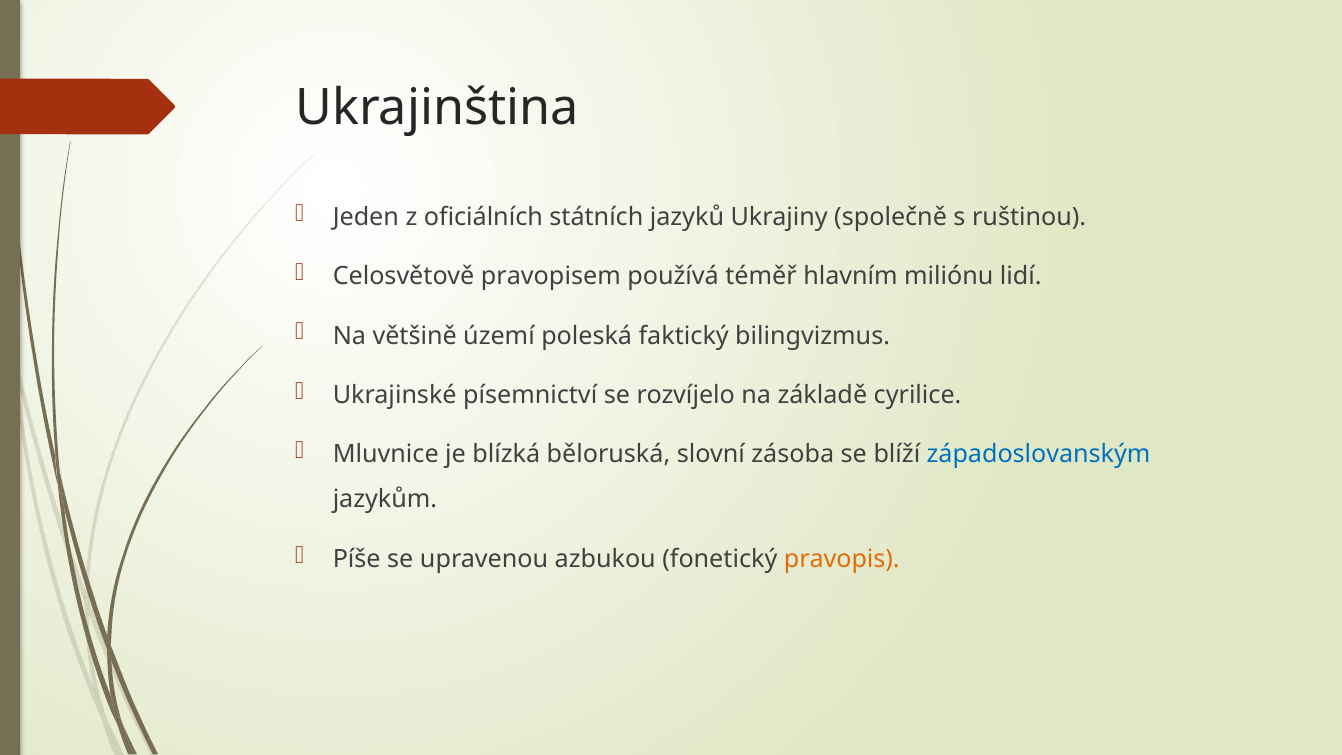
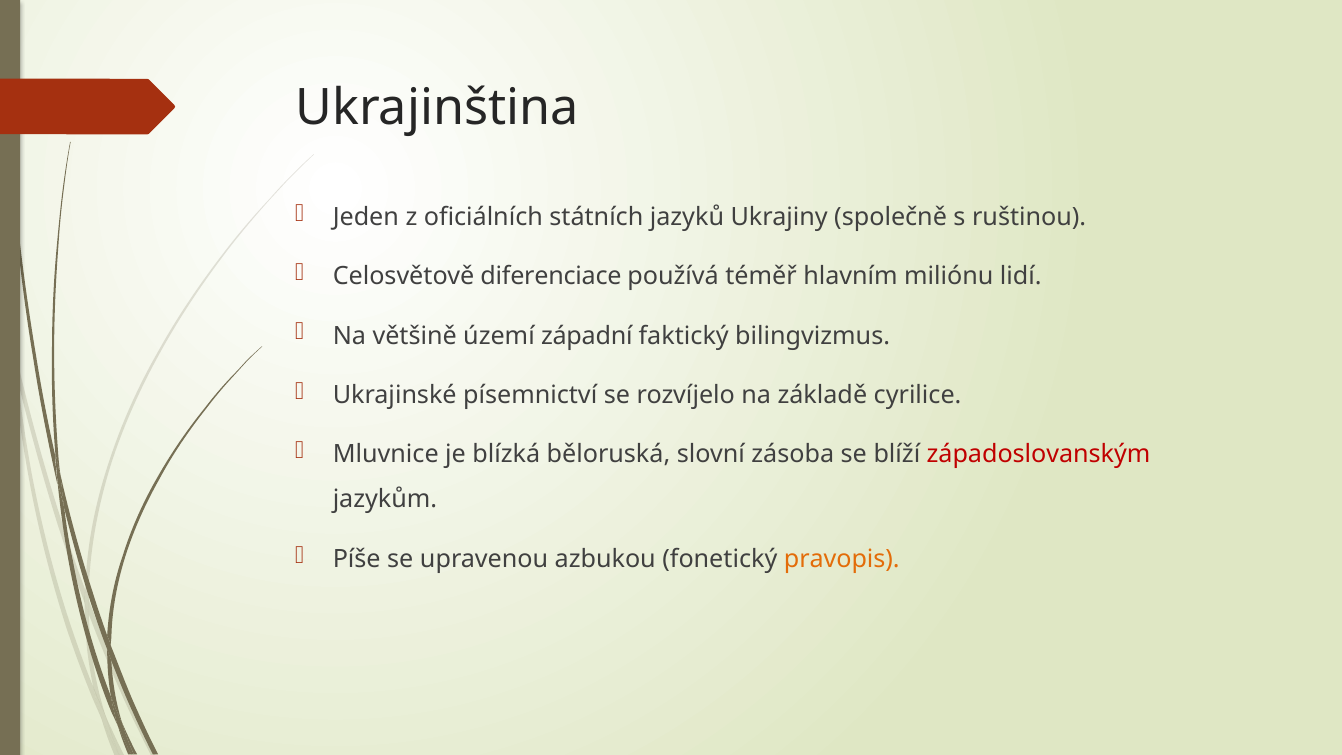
pravopisem: pravopisem -> diferenciace (551, 276)
poleská: poleská -> západní (587, 336)
západoslovanským colour: blue -> red (1039, 454)
